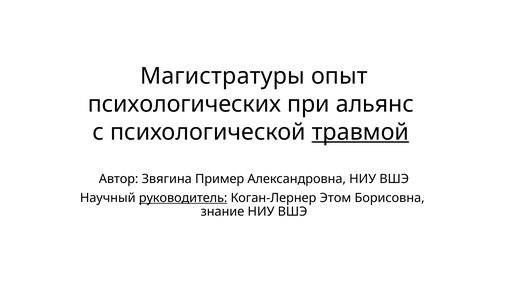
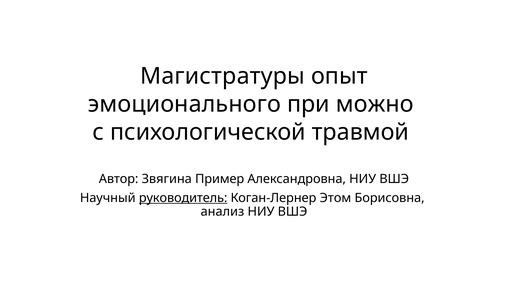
психологических: психологических -> эмоционального (184, 104)
альянс: альянс -> можно (375, 104)
травмой underline: present -> none (360, 132)
знание: знание -> анализ (222, 211)
